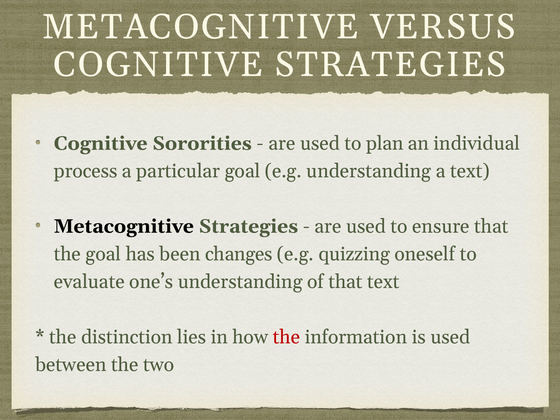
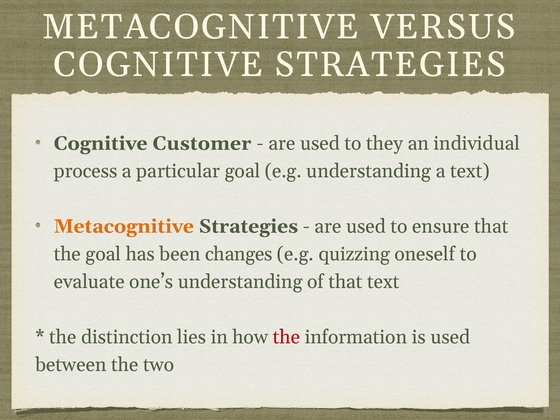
Sororities: Sororities -> Customer (202, 143)
plan: plan -> they (385, 143)
Metacognitive colour: black -> orange (124, 226)
